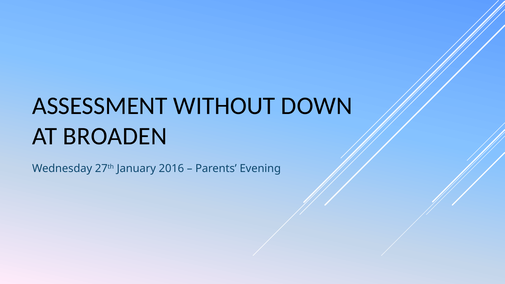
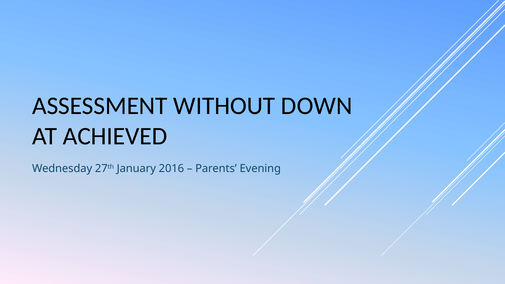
BROADEN: BROADEN -> ACHIEVED (115, 136)
